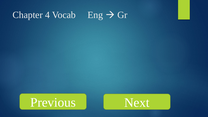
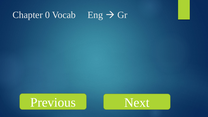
4: 4 -> 0 (47, 15)
